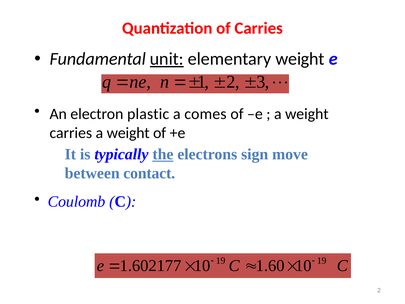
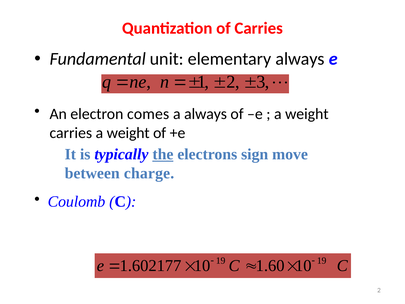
unit underline: present -> none (167, 59)
elementary weight: weight -> always (300, 59)
plastic: plastic -> comes (148, 114)
a comes: comes -> always (206, 114)
contact: contact -> charge (149, 173)
